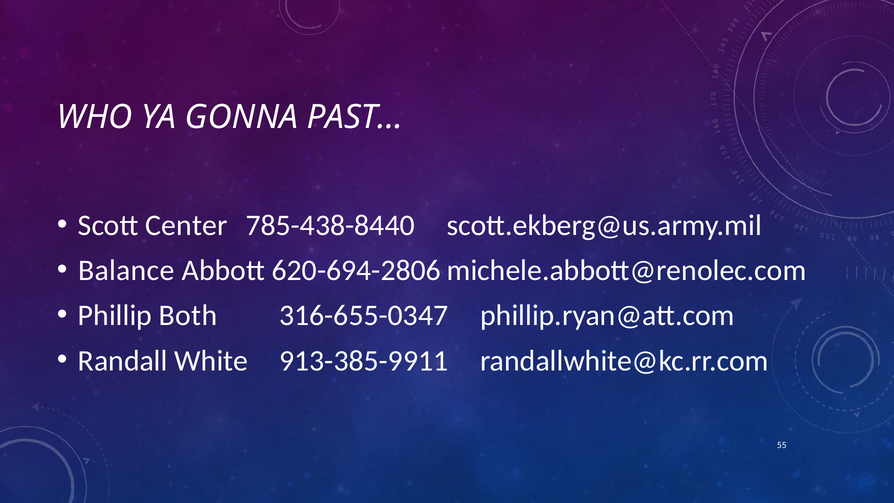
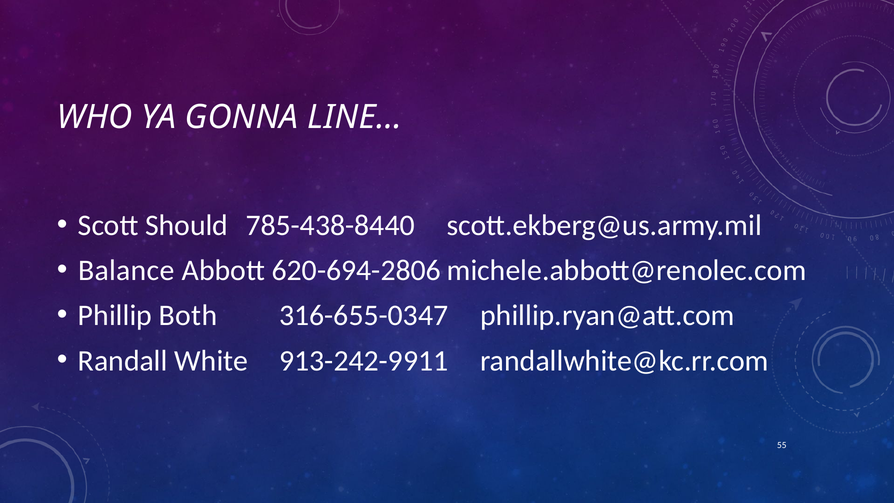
PAST…: PAST… -> LINE… (355, 117)
Center: Center -> Should (187, 225)
913-385-9911: 913-385-9911 -> 913-242-9911 (364, 361)
